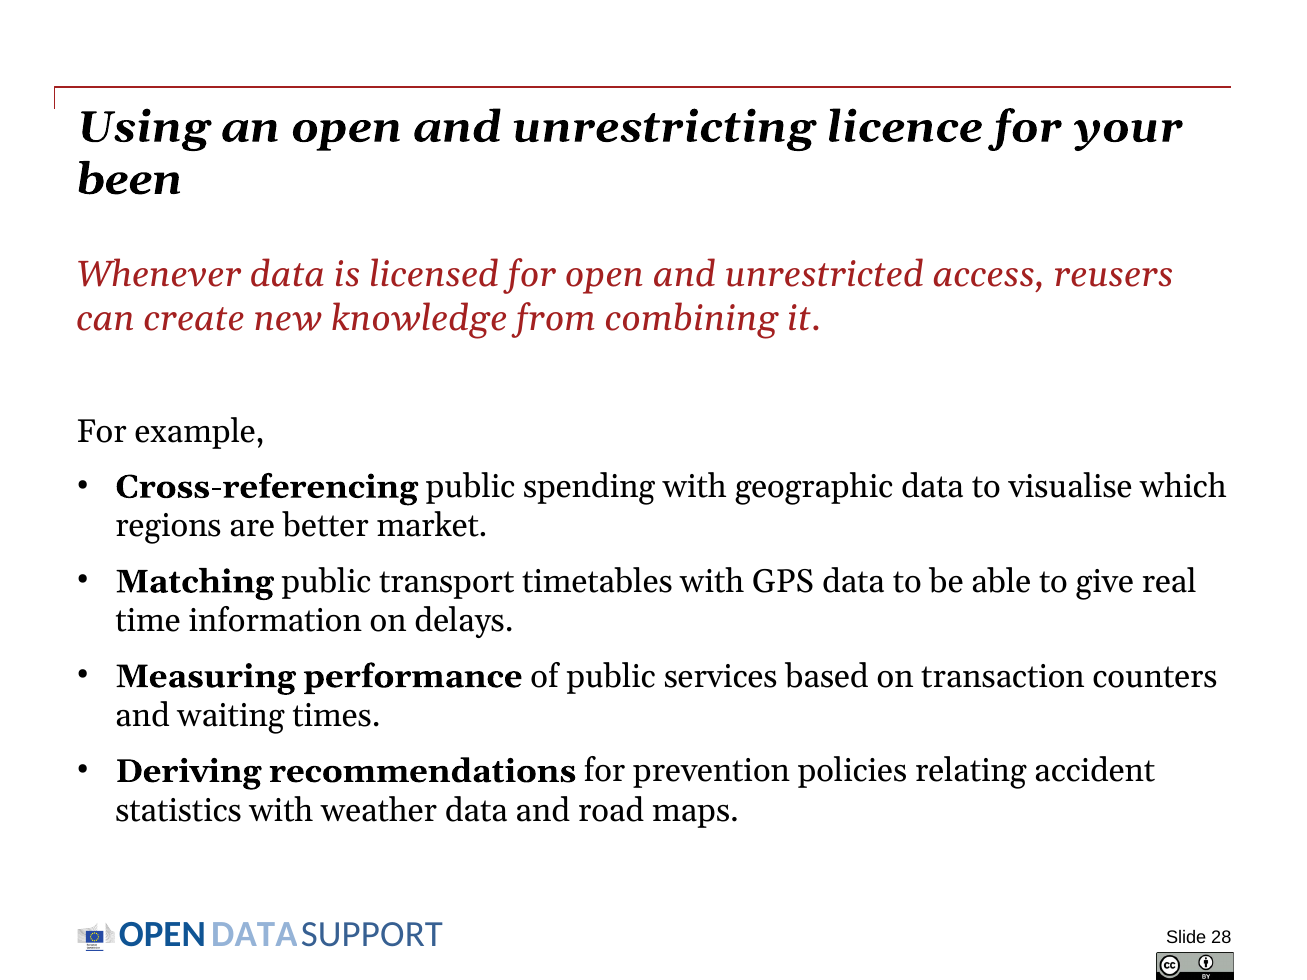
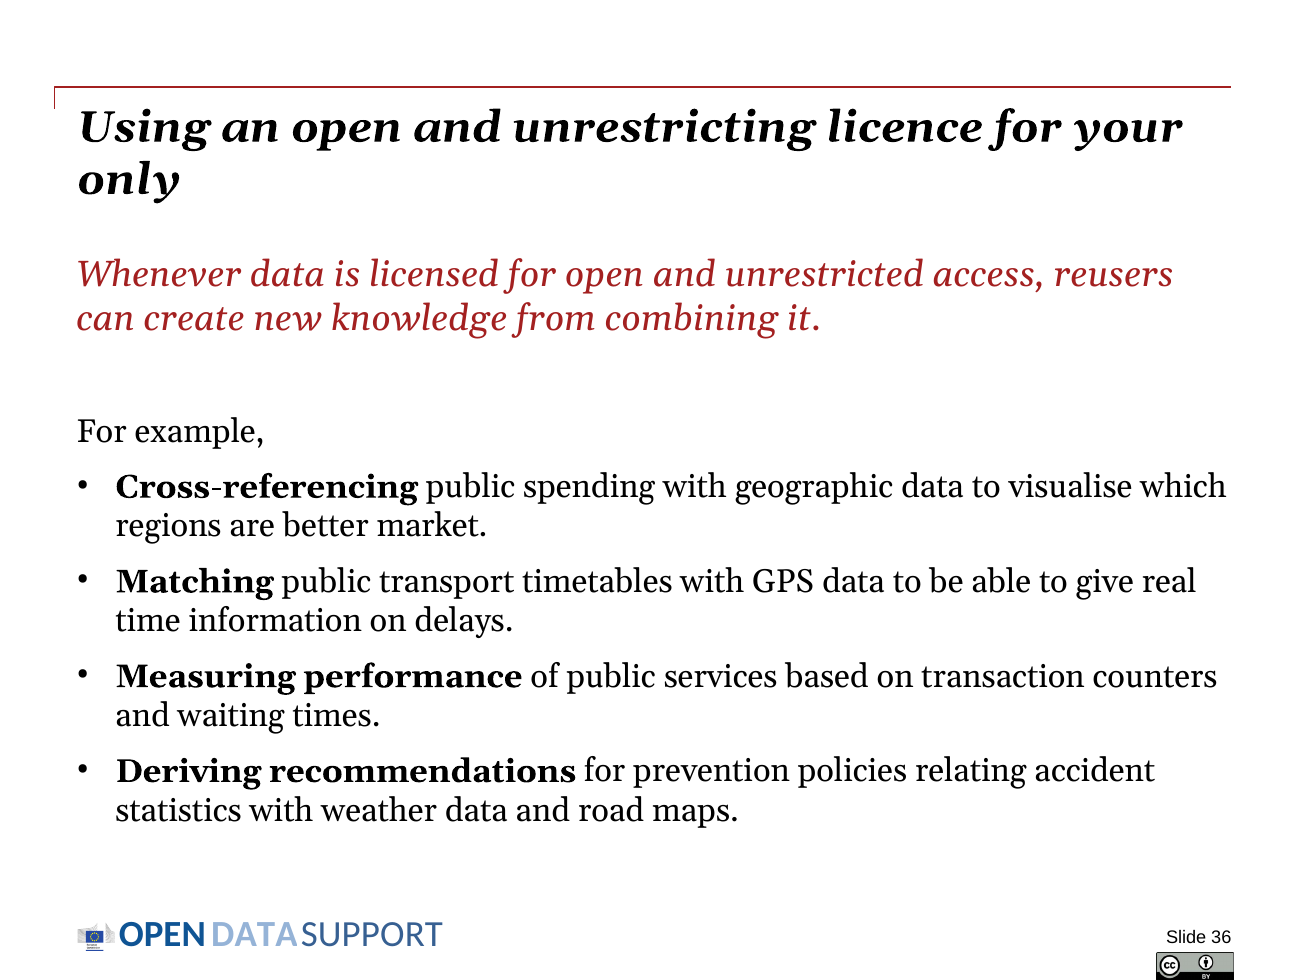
been: been -> only (129, 180)
28: 28 -> 36 (1221, 938)
